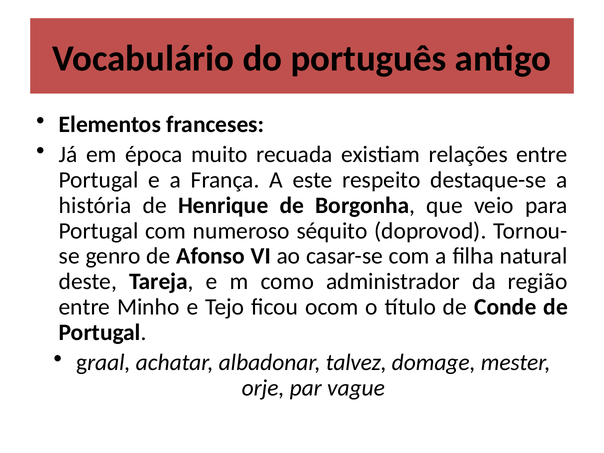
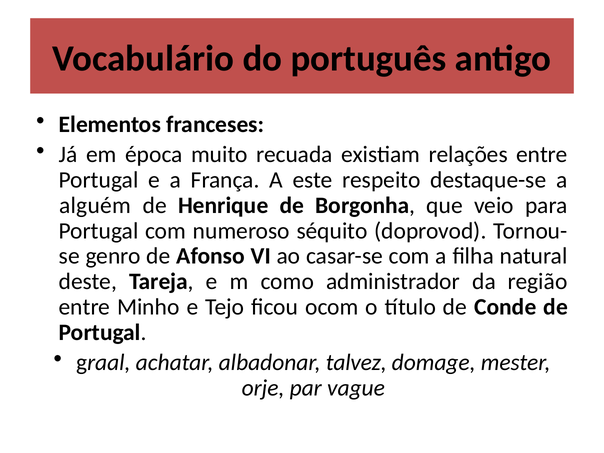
história: história -> alguém (95, 205)
